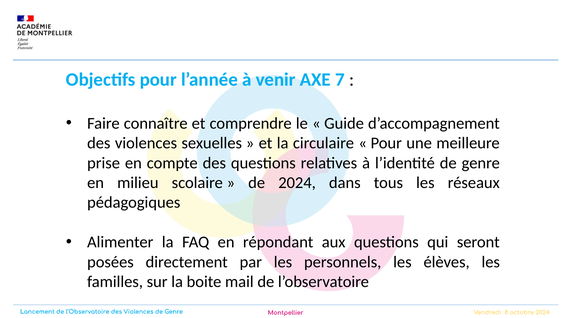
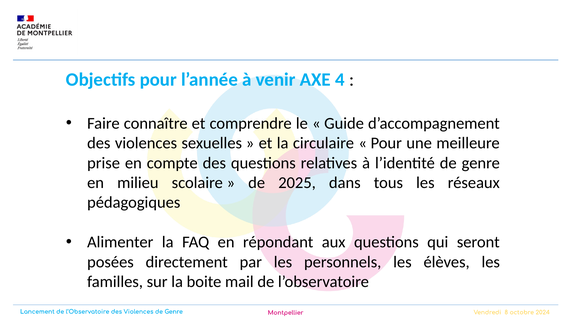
7: 7 -> 4 (340, 80)
de 2024: 2024 -> 2025 (297, 183)
